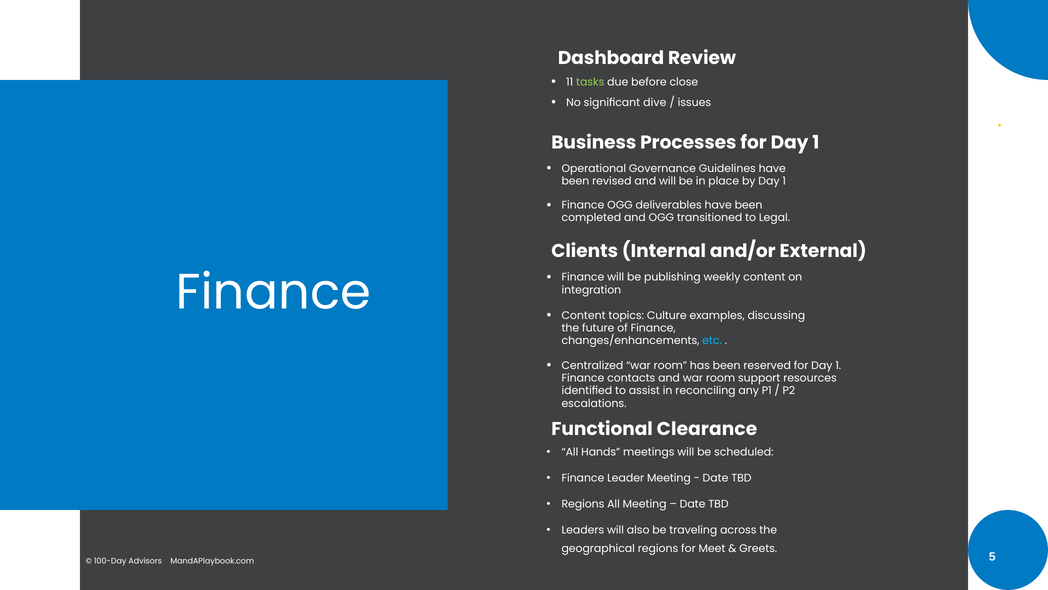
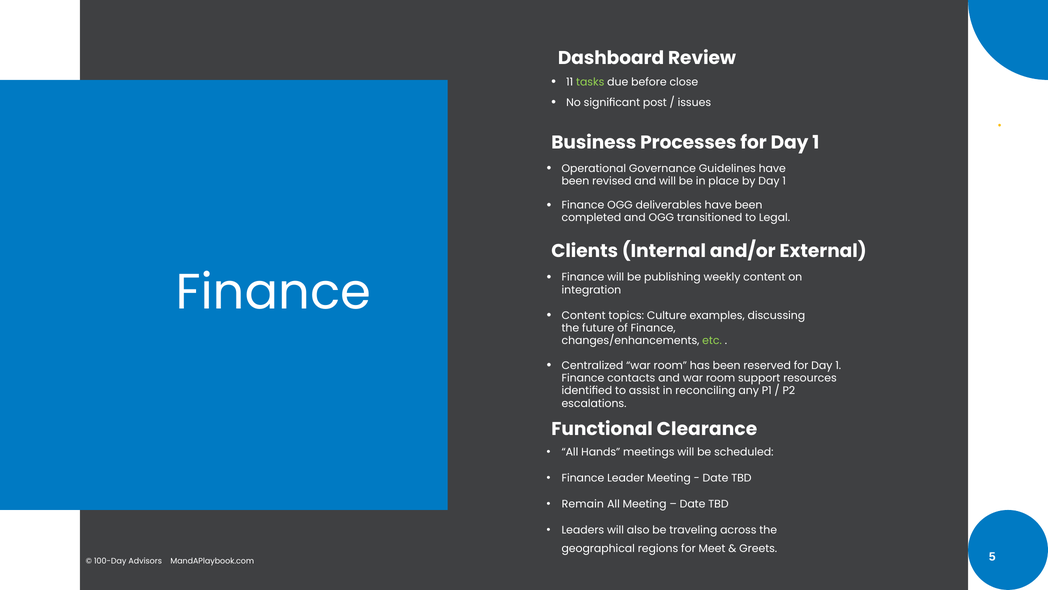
dive: dive -> post (655, 102)
etc colour: light blue -> light green (712, 340)
Regions: Regions -> Remain (583, 504)
